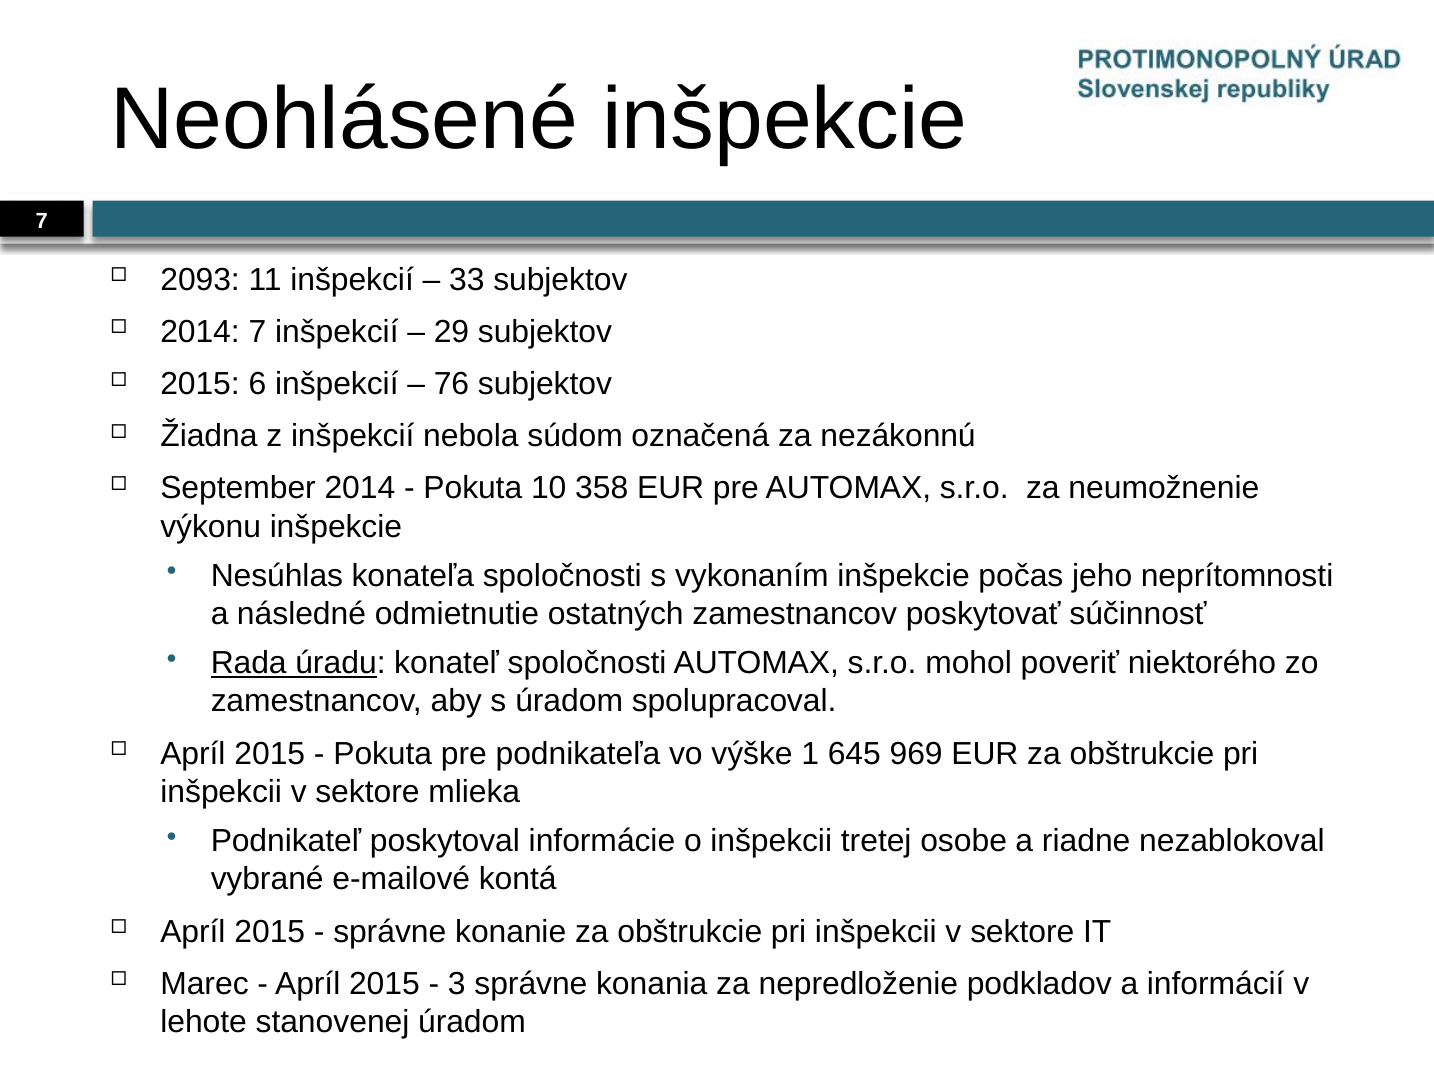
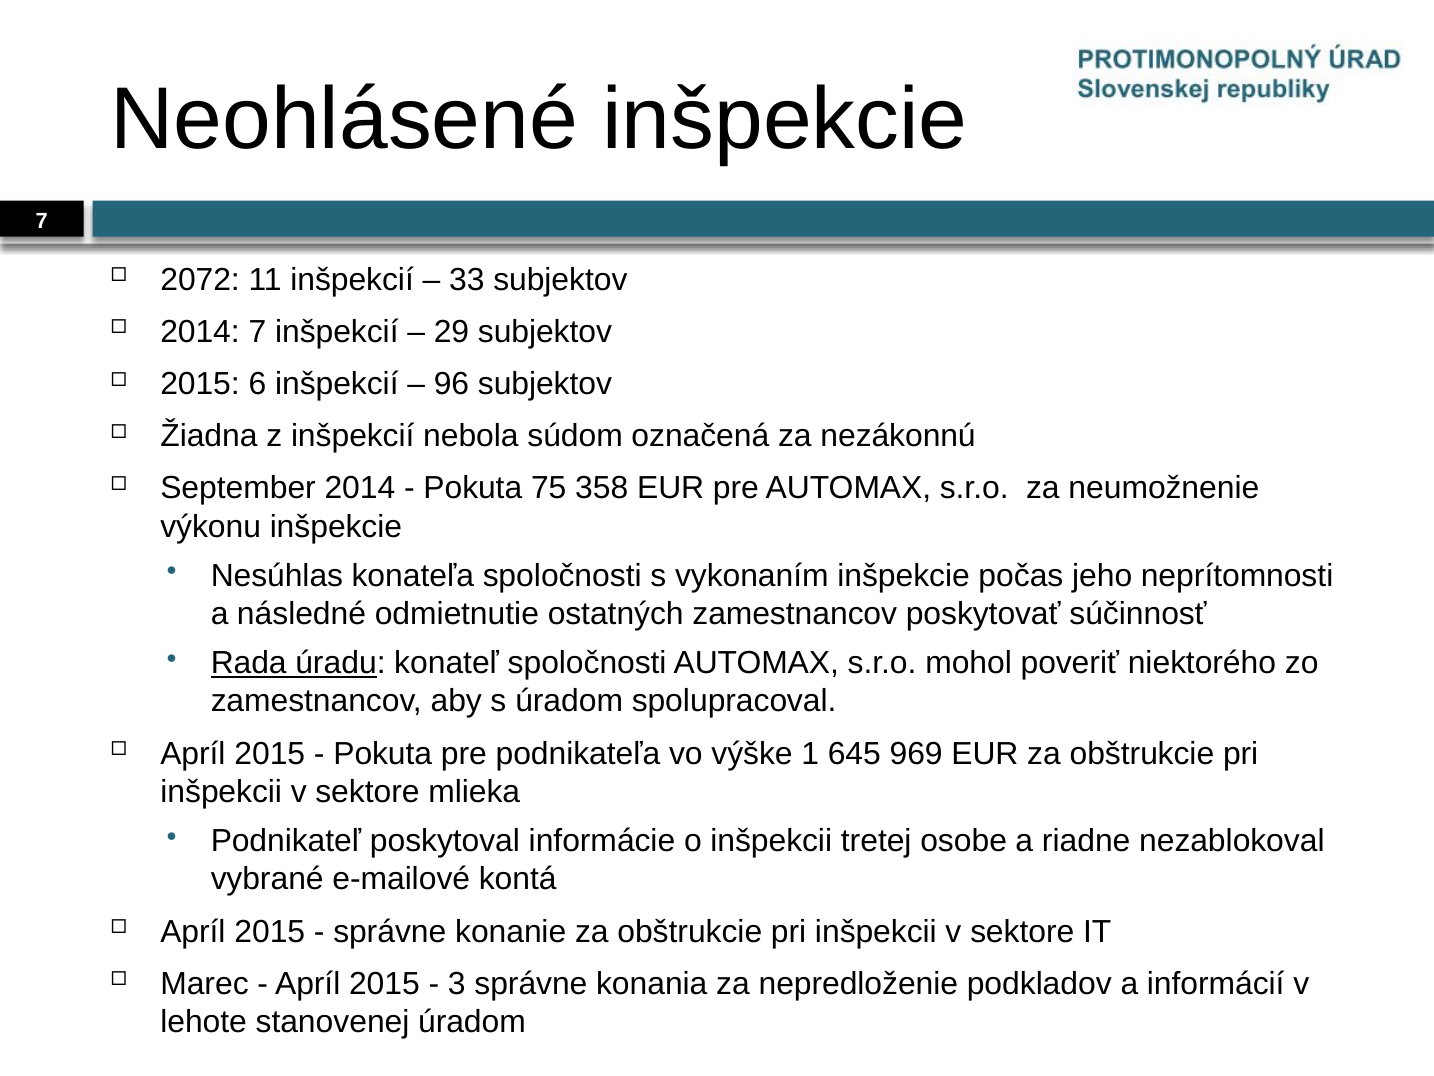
2093: 2093 -> 2072 (200, 279)
76: 76 -> 96 (452, 384)
10: 10 -> 75 (549, 488)
